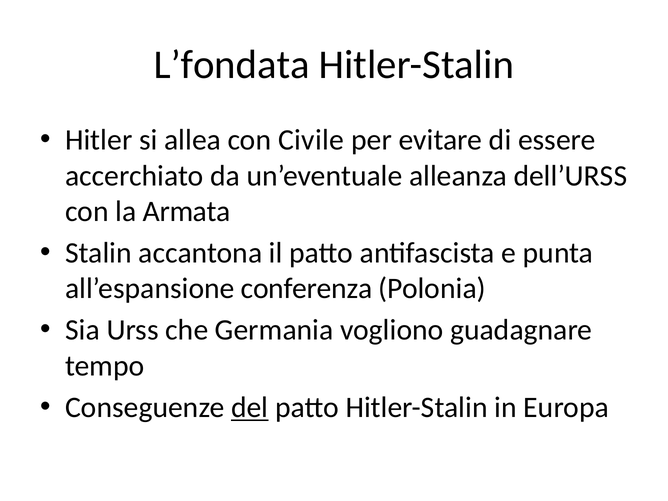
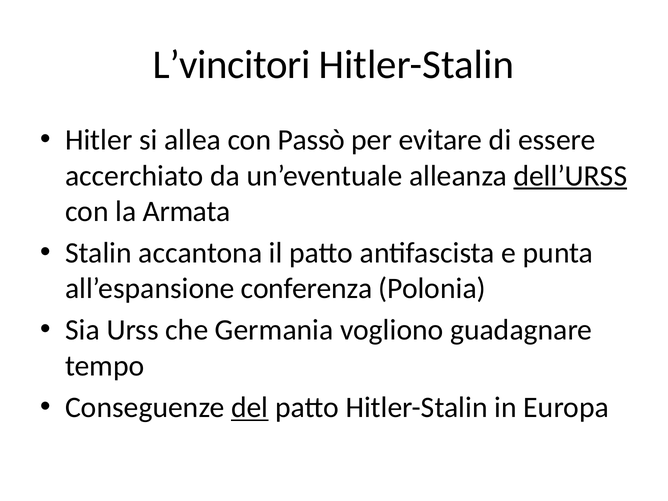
L’fondata: L’fondata -> L’vincitori (232, 65)
Civile: Civile -> Passò (311, 140)
dell’URSS underline: none -> present (570, 176)
